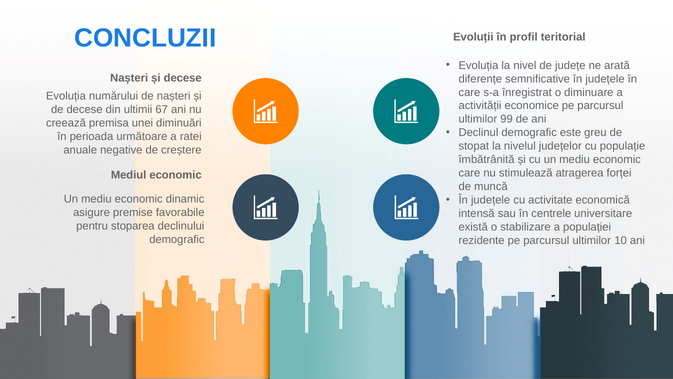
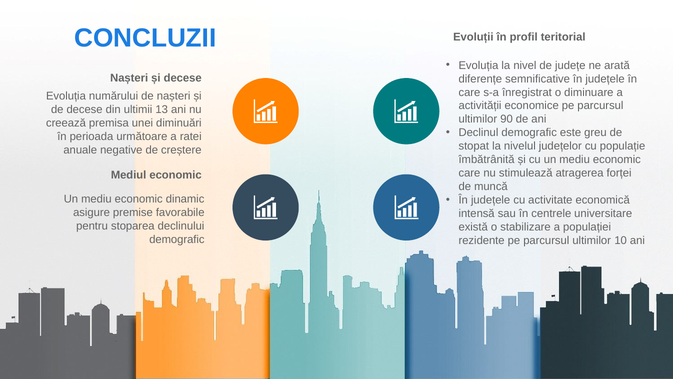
67: 67 -> 13 (162, 109)
99: 99 -> 90 (507, 119)
